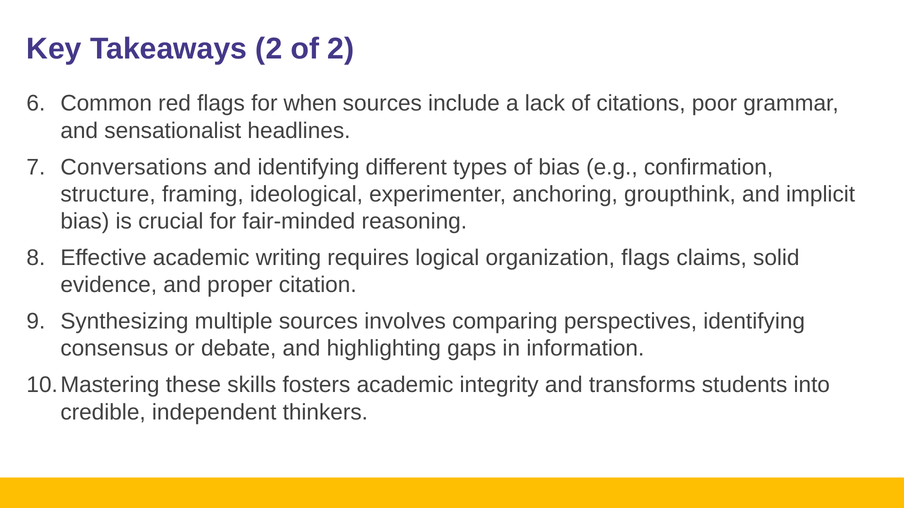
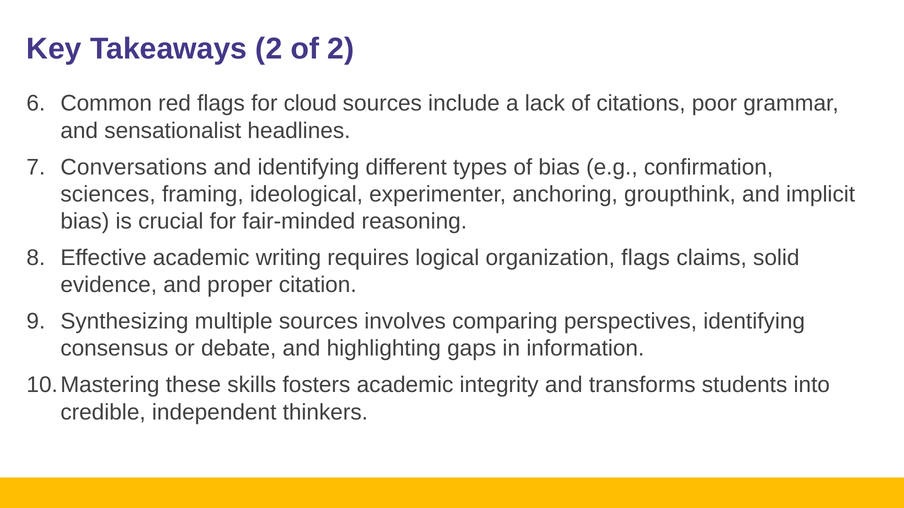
when: when -> cloud (310, 104)
structure: structure -> sciences (108, 194)
